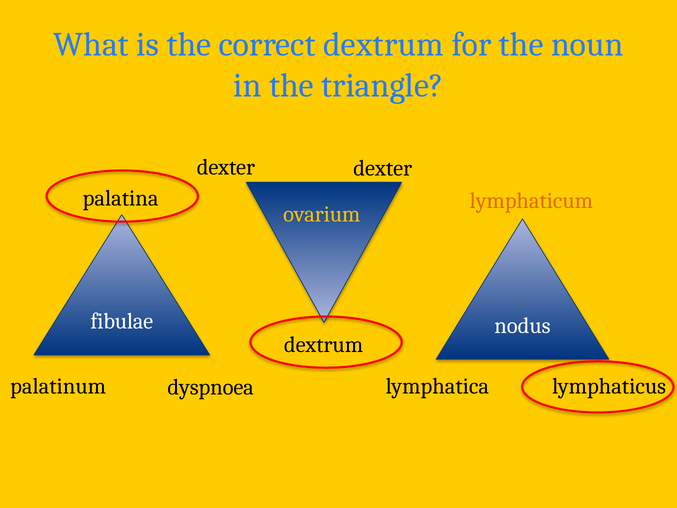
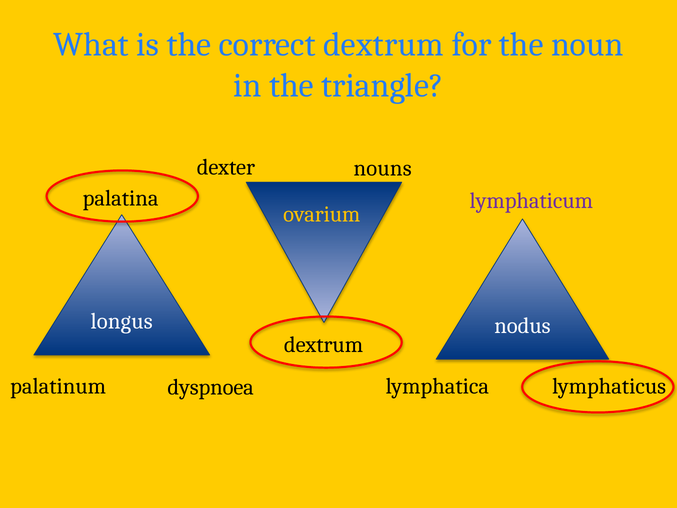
dexter dexter: dexter -> nouns (383, 168)
lymphaticum colour: orange -> purple (531, 201)
fibulae: fibulae -> longus (122, 321)
